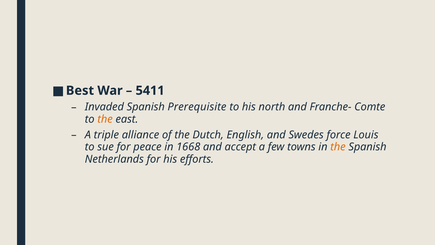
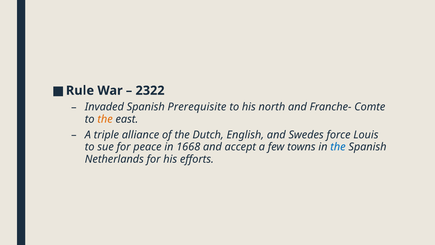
Best: Best -> Rule (80, 90)
5411: 5411 -> 2322 (150, 90)
the colour: orange -> blue (338, 147)
